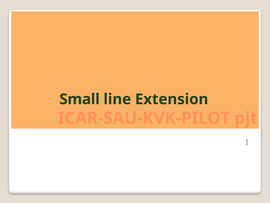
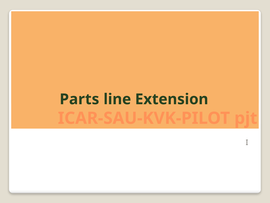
Small: Small -> Parts (79, 99)
